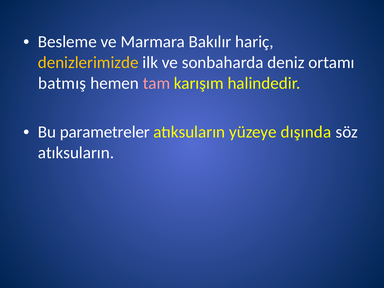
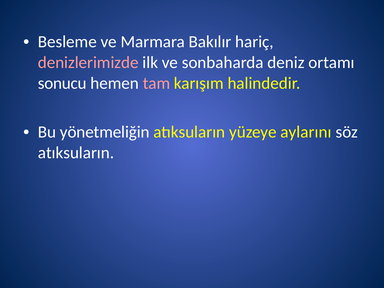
denizlerimizde colour: yellow -> pink (88, 62)
batmış: batmış -> sonucu (62, 83)
parametreler: parametreler -> yönetmeliğin (105, 132)
dışında: dışında -> aylarını (306, 132)
